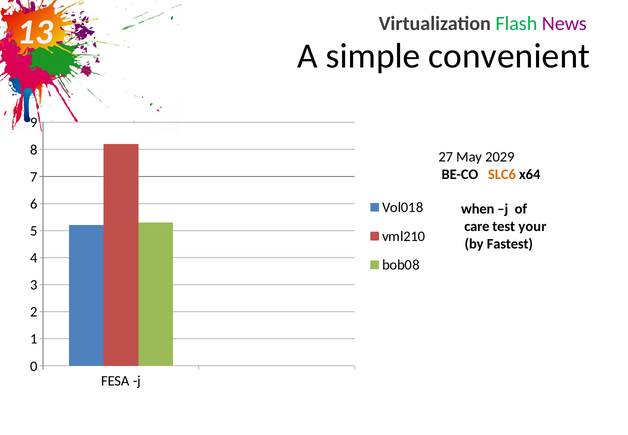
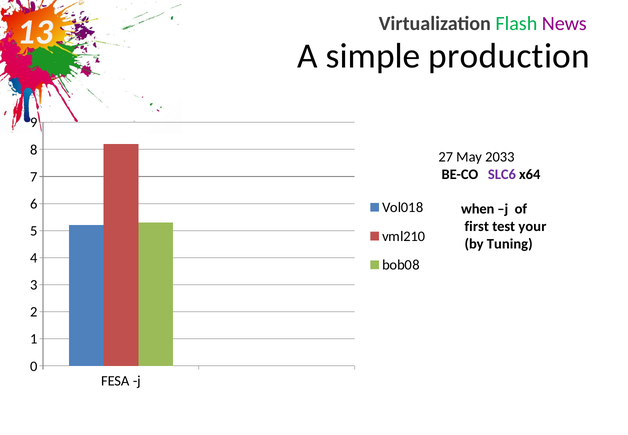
convenient: convenient -> production (509, 56)
2029: 2029 -> 2033 (500, 157)
SLC6 colour: orange -> purple (502, 174)
care: care -> first (477, 226)
Fastest: Fastest -> Tuning (510, 244)
